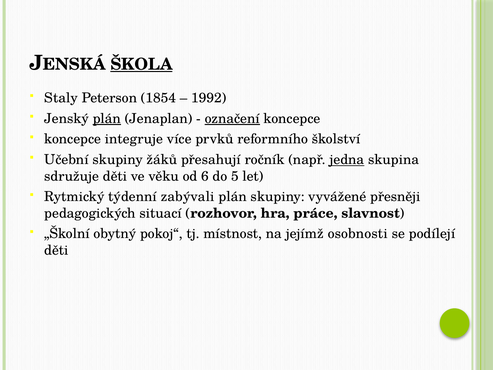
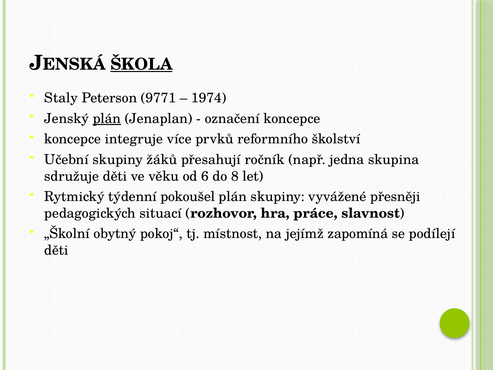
1854: 1854 -> 9771 (158, 98)
1992: 1992 -> 1974 (209, 98)
označení underline: present -> none (232, 118)
jedna underline: present -> none (347, 160)
5: 5 -> 8 (235, 176)
zabývali: zabývali -> pokoušel (188, 197)
osobnosti: osobnosti -> zapomíná (358, 234)
